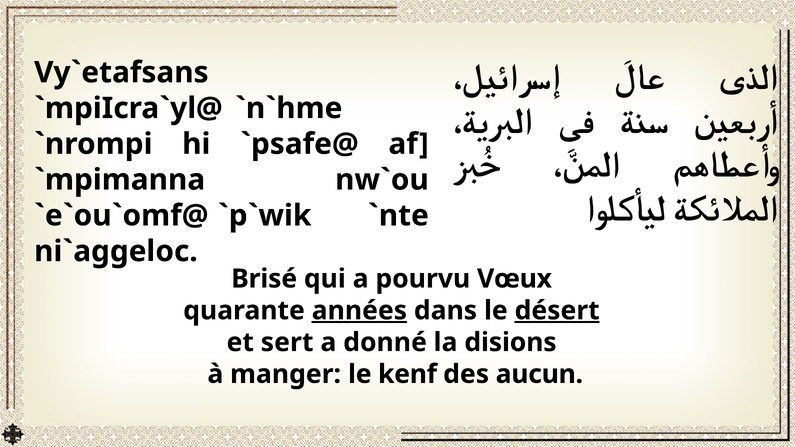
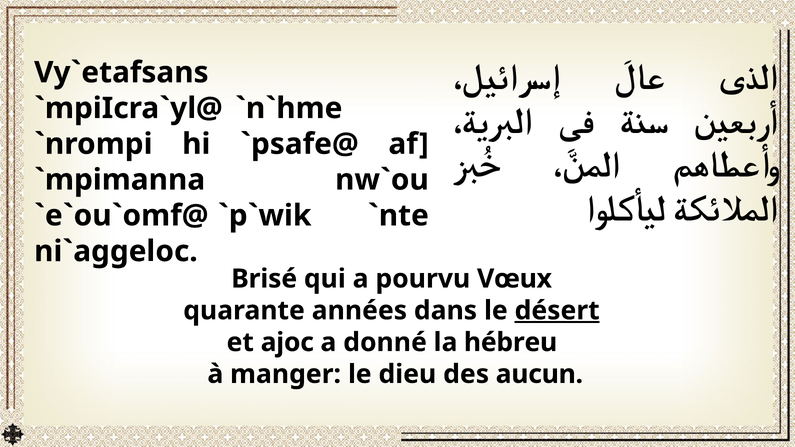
années underline: present -> none (359, 311)
sert: sert -> ajoc (287, 342)
disions: disions -> hébreu (511, 342)
kenf: kenf -> dieu (407, 374)
